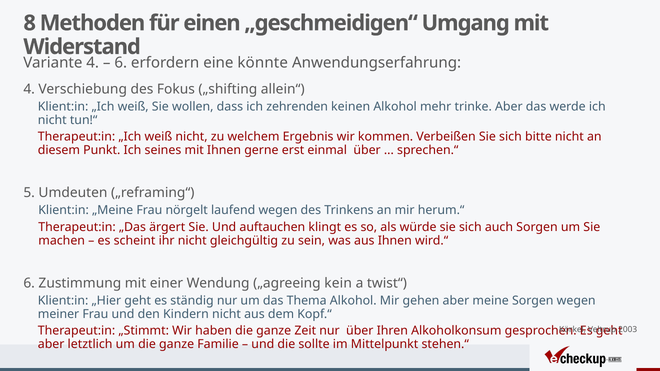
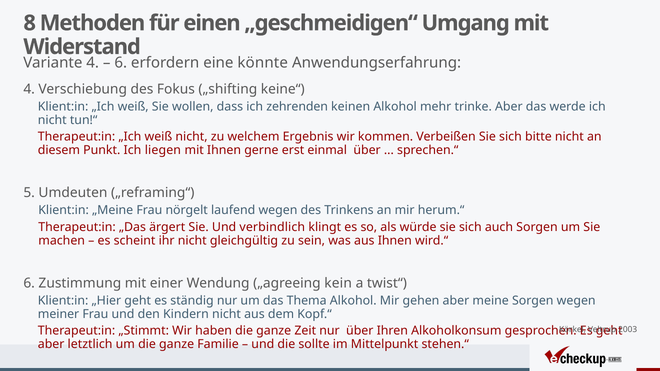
allein“: allein“ -> keine“ (283, 89)
seines: seines -> liegen (163, 150)
auftauchen: auftauchen -> verbindlich (272, 227)
